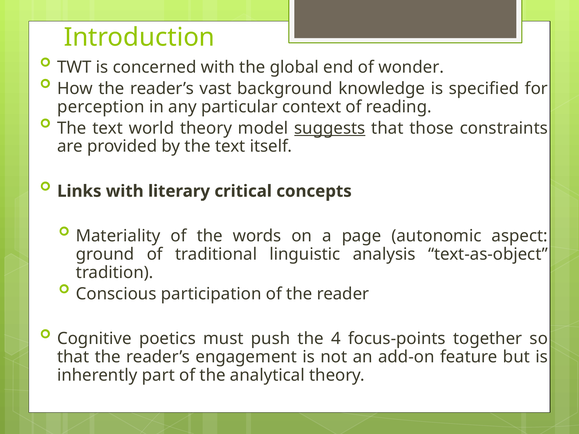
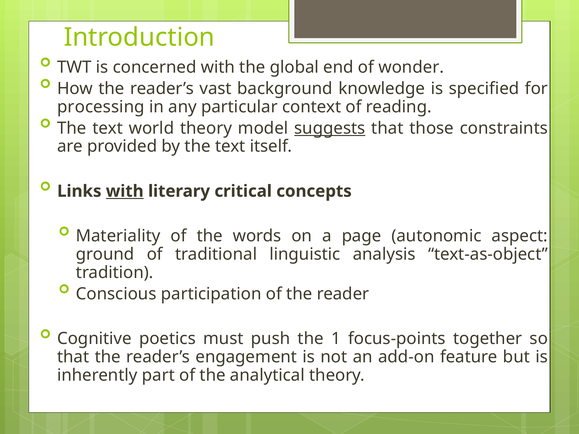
perception: perception -> processing (101, 107)
with underline: none -> present (125, 191)
4: 4 -> 1 (336, 339)
